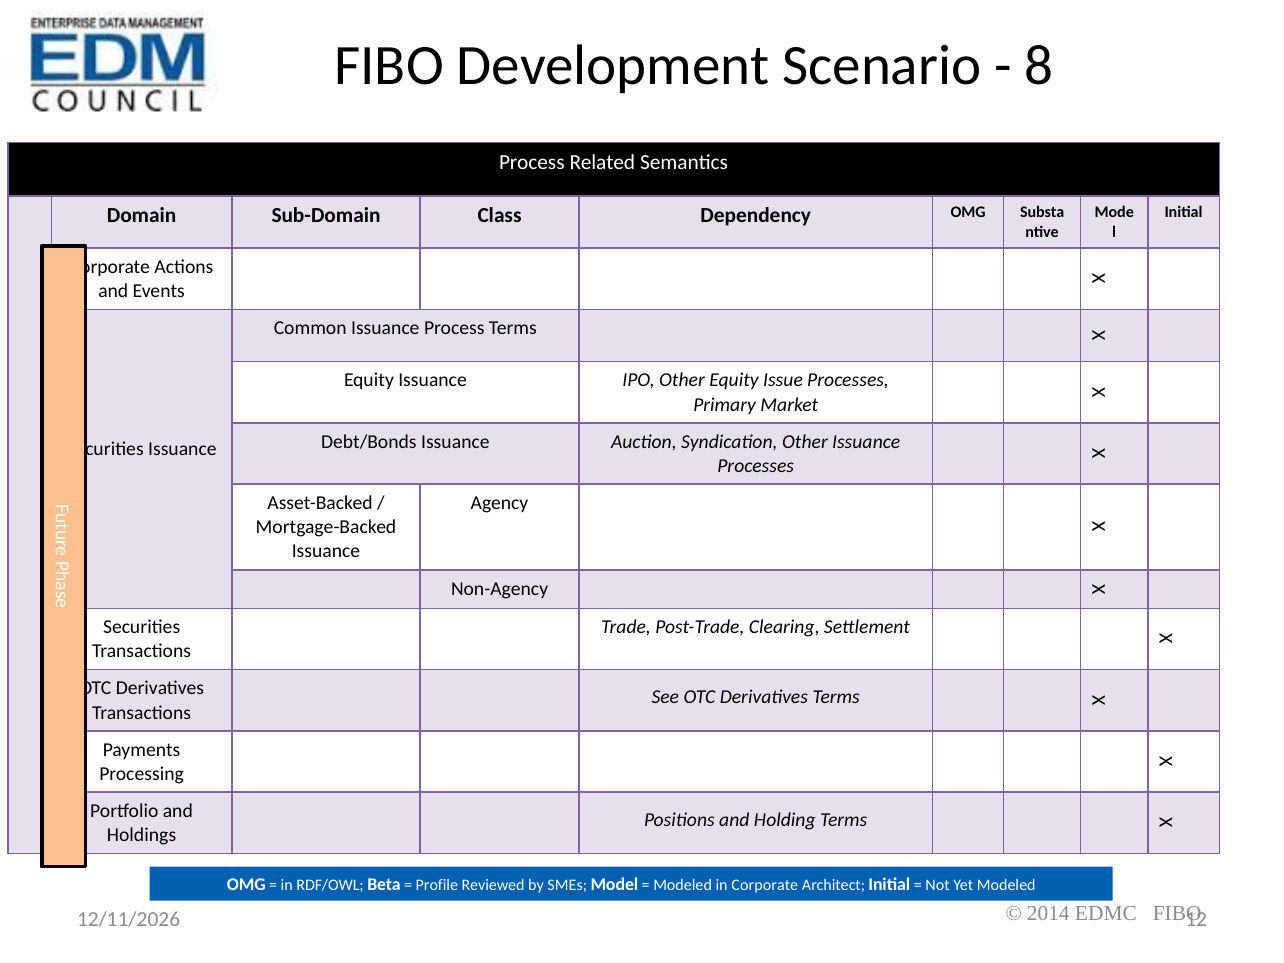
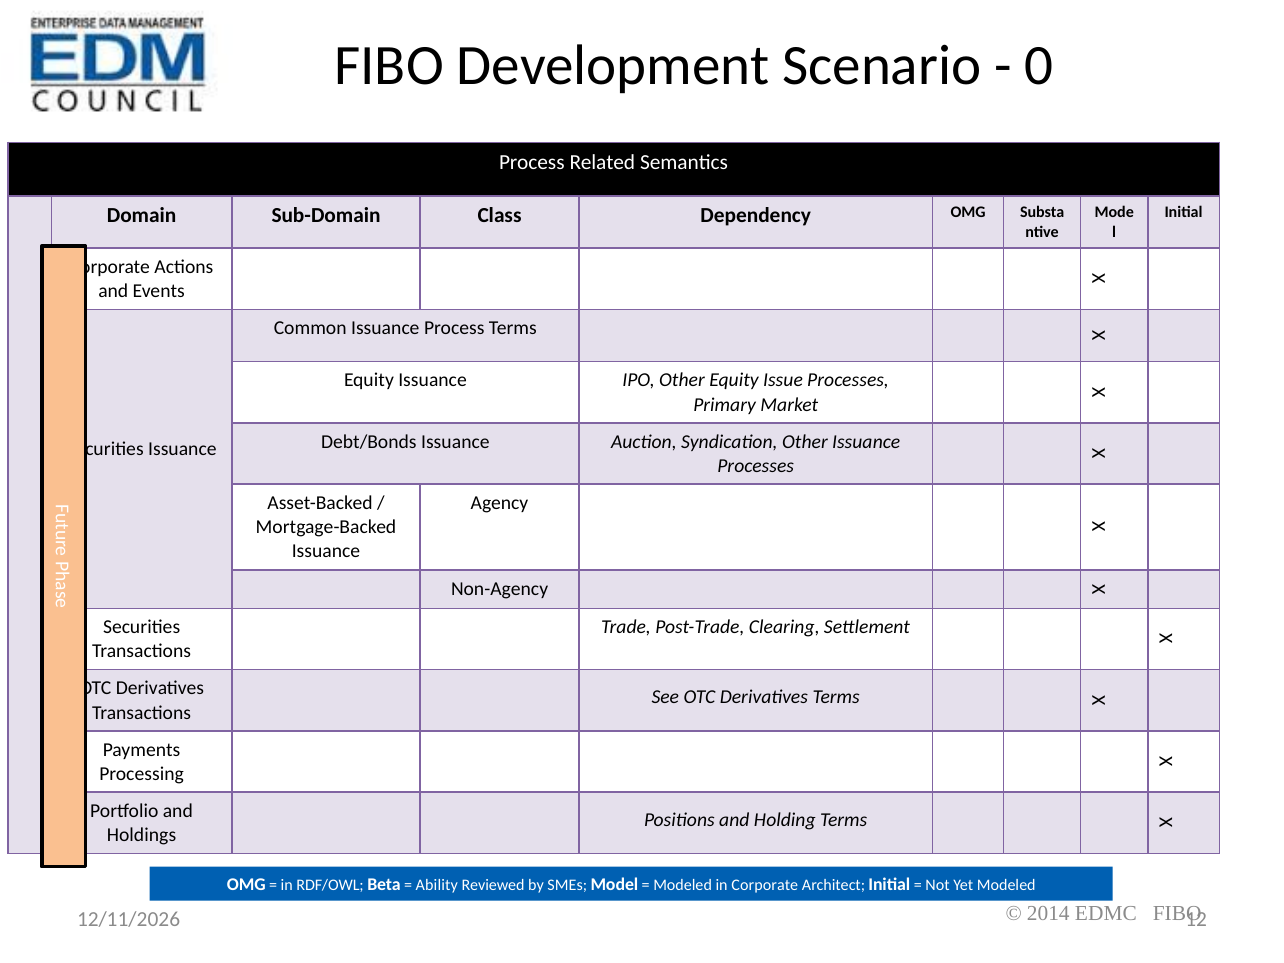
8: 8 -> 0 (1039, 66)
Profile: Profile -> Ability (437, 886)
